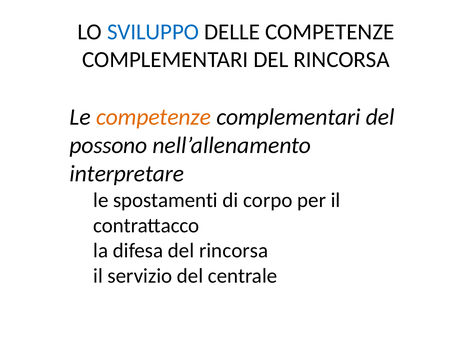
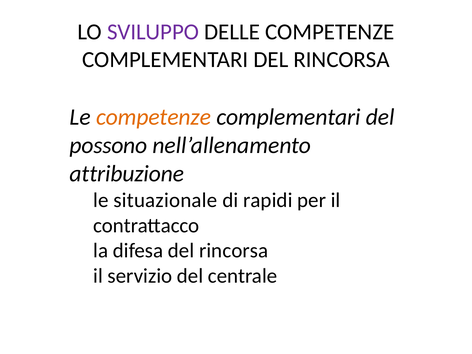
SVILUPPO colour: blue -> purple (153, 32)
interpretare: interpretare -> attribuzione (127, 174)
spostamenti: spostamenti -> situazionale (165, 200)
corpo: corpo -> rapidi (268, 200)
